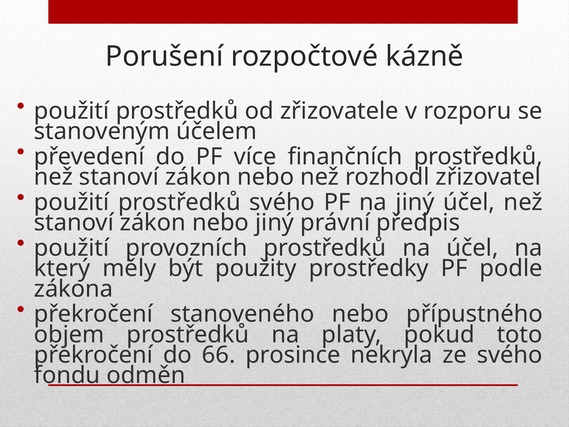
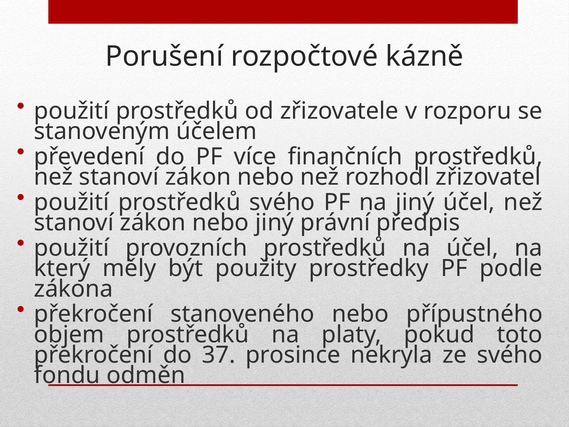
66: 66 -> 37 (219, 355)
